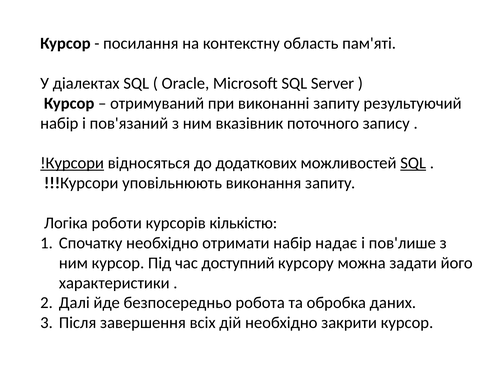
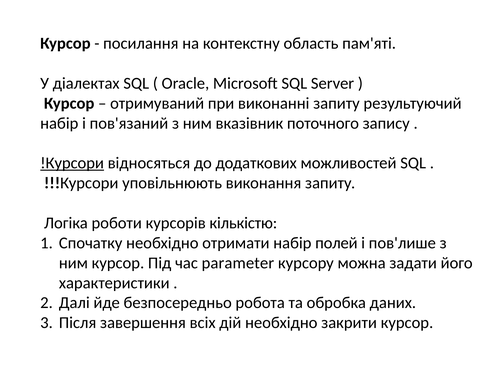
SQL underline: present -> none (413, 163)
надає: надає -> полей (336, 243)
доступний: доступний -> parameter (238, 263)
